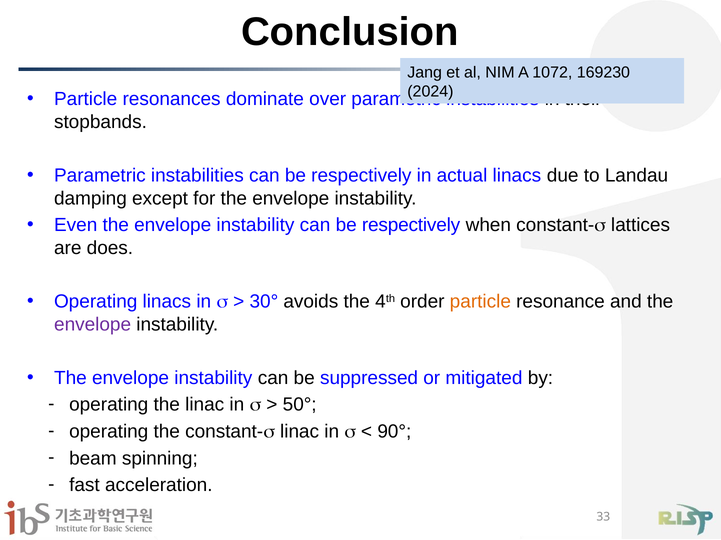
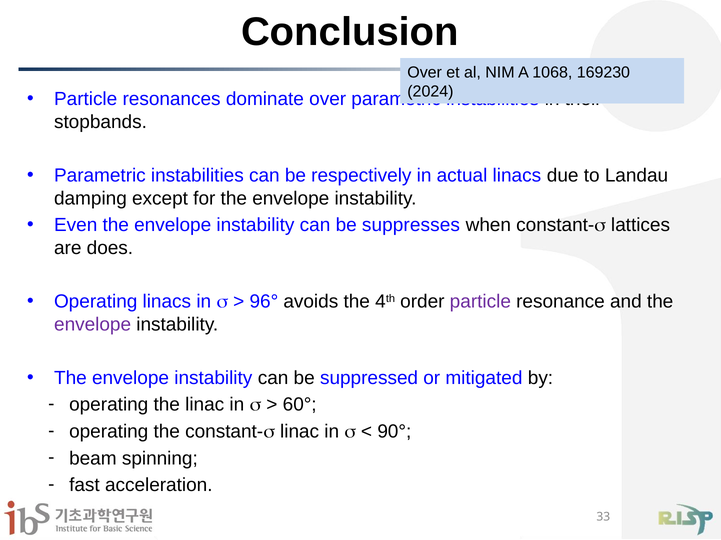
Jang: Jang -> Over (425, 72)
1072: 1072 -> 1068 (552, 72)
instability can be respectively: respectively -> suppresses (411, 225)
30°: 30° -> 96° (264, 302)
particle colour: orange -> purple (480, 302)
50°: 50° -> 60° (300, 405)
